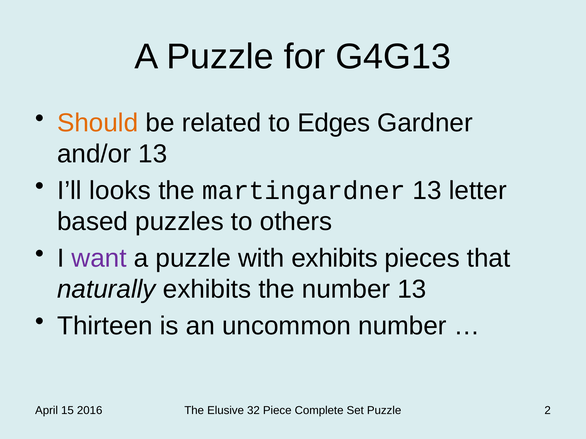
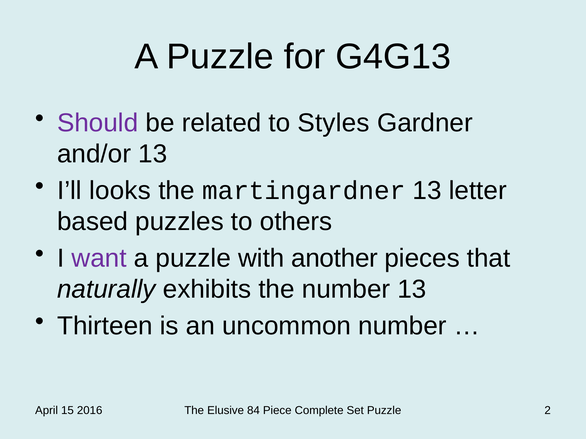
Should colour: orange -> purple (98, 123)
Edges: Edges -> Styles (334, 123)
with exhibits: exhibits -> another (335, 258)
32: 32 -> 84 (253, 411)
